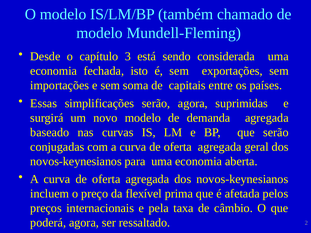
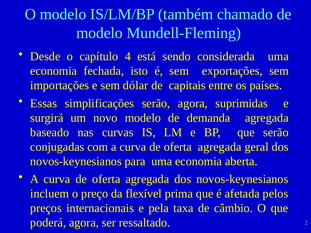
3: 3 -> 4 (128, 57)
soma: soma -> dólar (136, 86)
